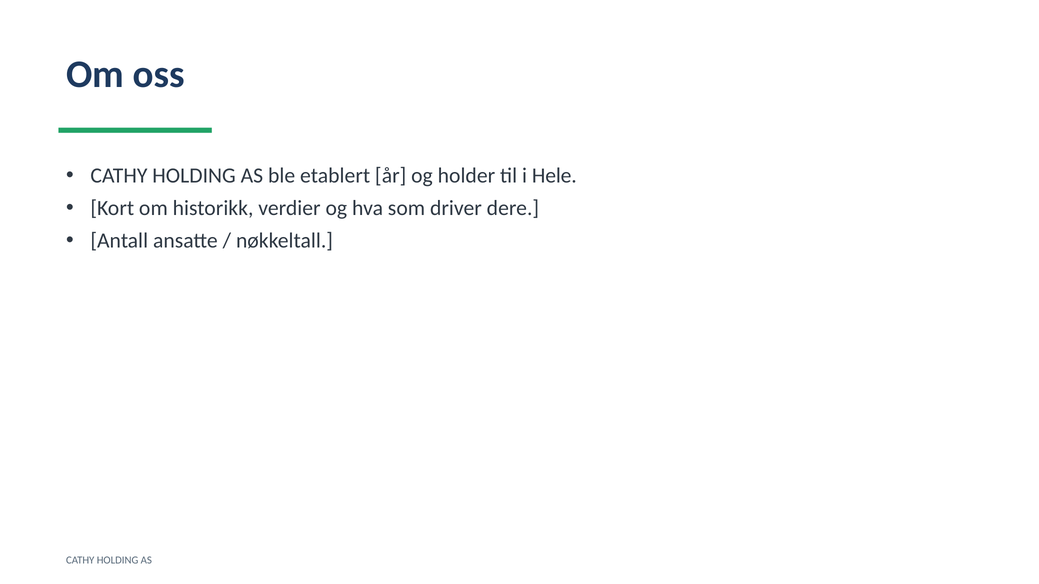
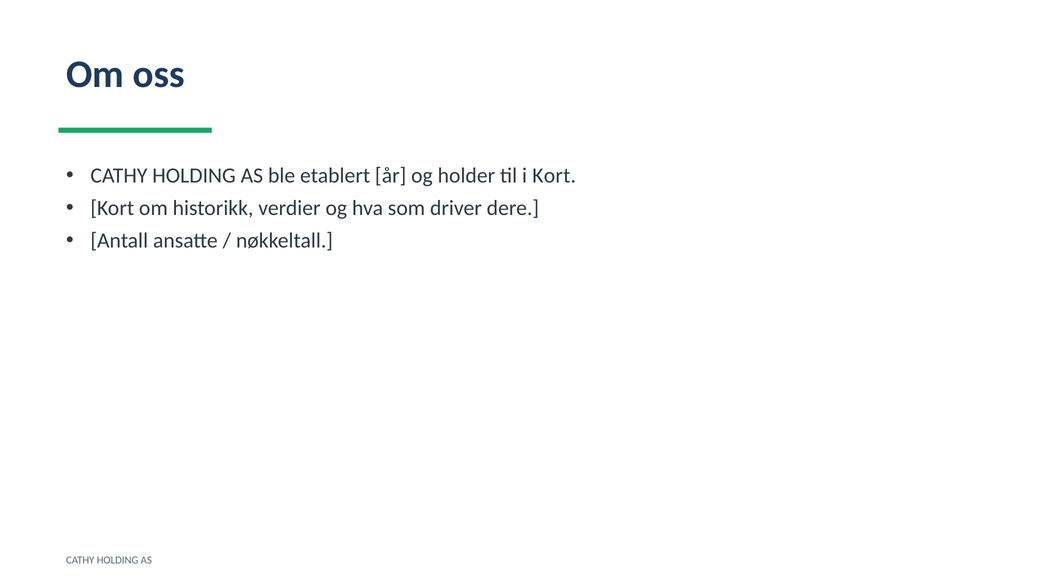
i Hele: Hele -> Kort (554, 176)
